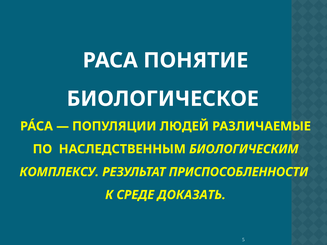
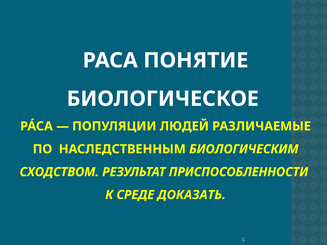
КОМПЛЕКСУ: КОМПЛЕКСУ -> СХОДСТВОМ (59, 172)
